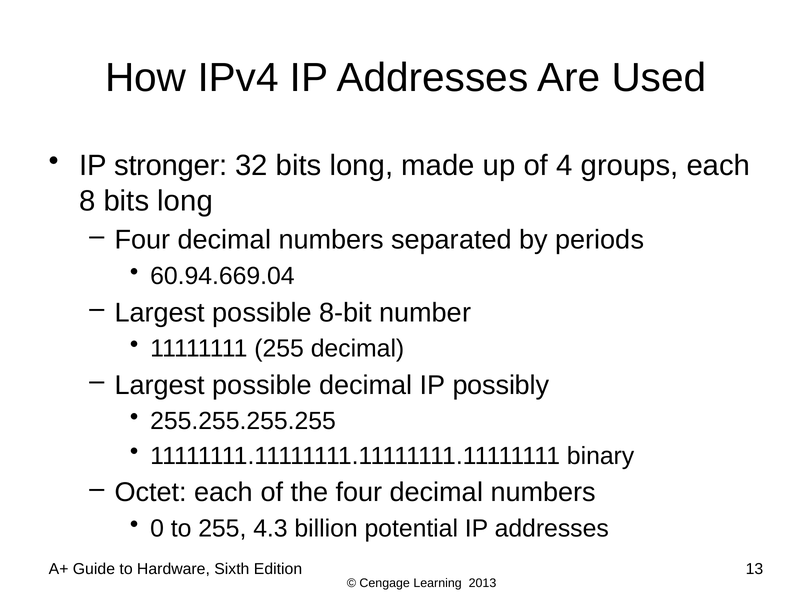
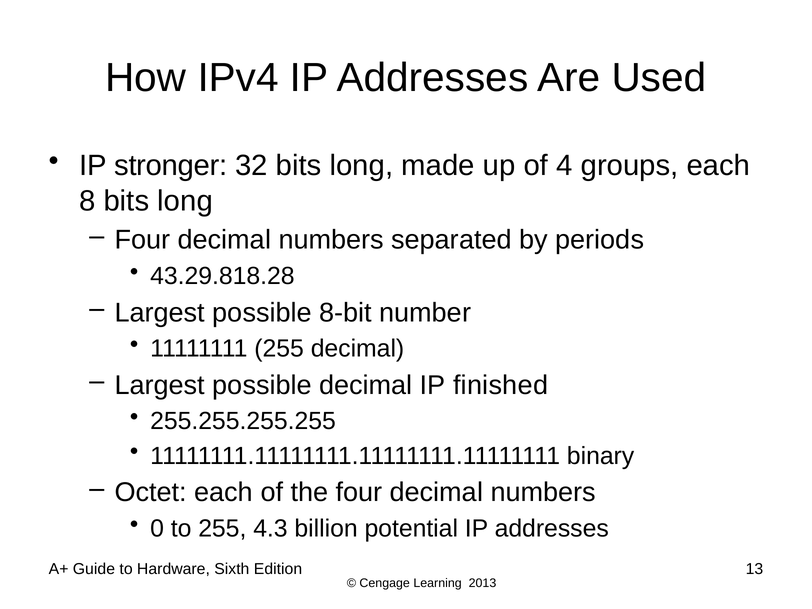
60.94.669.04: 60.94.669.04 -> 43.29.818.28 (222, 276)
possibly: possibly -> finished (501, 385)
